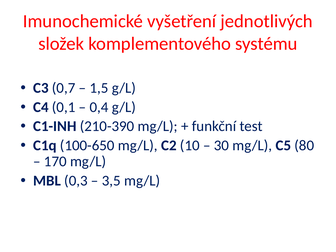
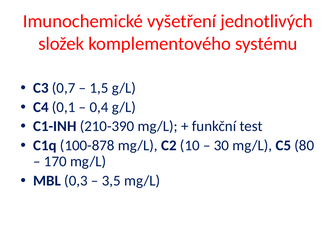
100-650: 100-650 -> 100-878 (87, 145)
